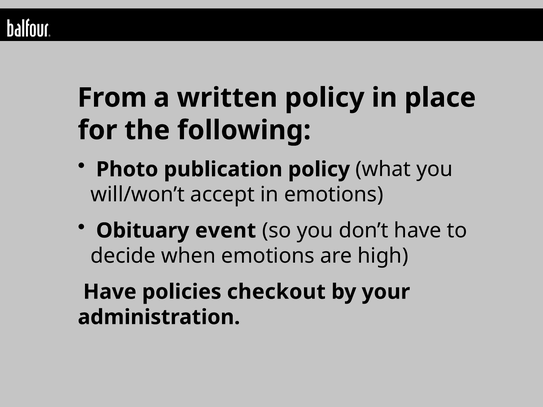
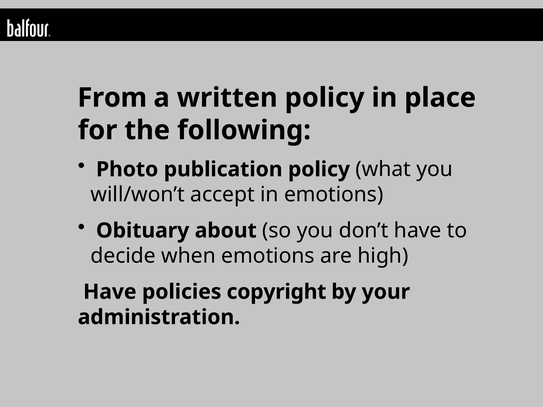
event: event -> about (226, 231)
checkout: checkout -> copyright (276, 292)
